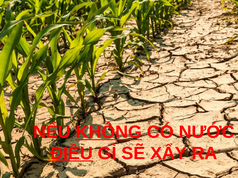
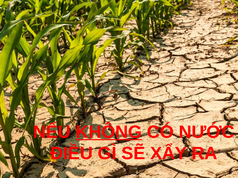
ĐIỀU underline: present -> none (71, 154)
